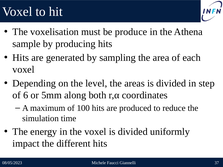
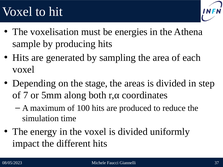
produce: produce -> energies (131, 32)
level: level -> stage (96, 83)
6: 6 -> 7 (26, 95)
